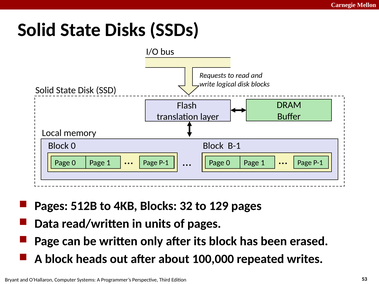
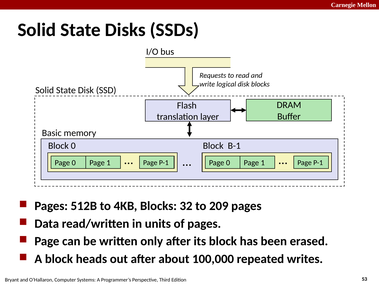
Local: Local -> Basic (52, 133)
129: 129 -> 209 (219, 206)
